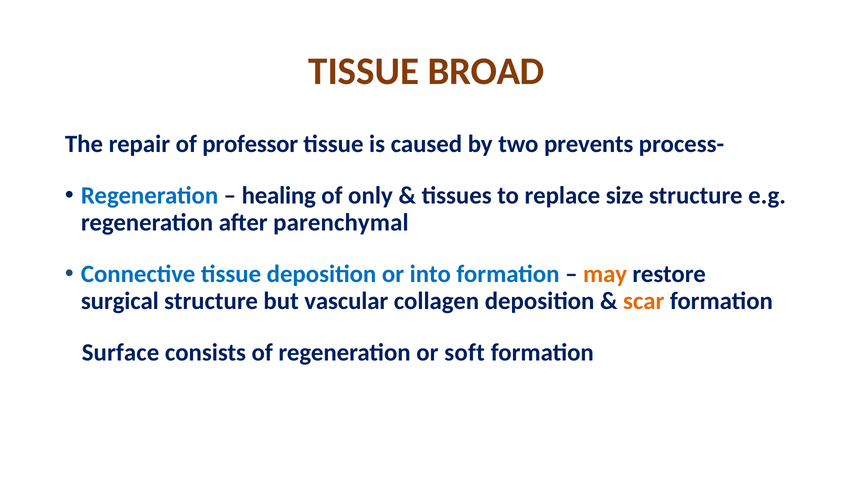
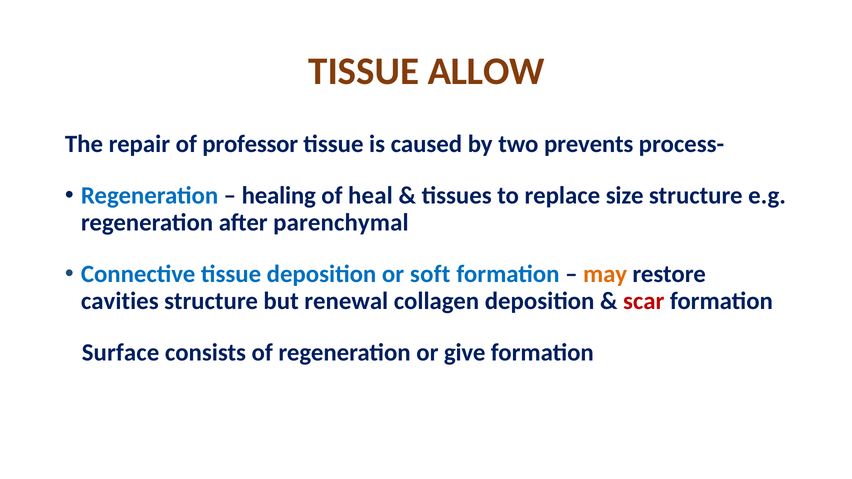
BROAD: BROAD -> ALLOW (486, 72)
only: only -> heal (370, 196)
into: into -> soft (430, 274)
surgical: surgical -> cavities (120, 301)
vascular: vascular -> renewal (346, 301)
scar colour: orange -> red (644, 301)
soft: soft -> give (465, 353)
